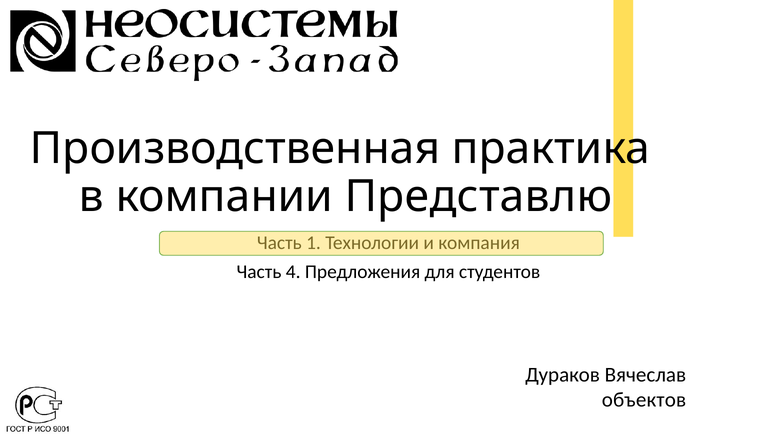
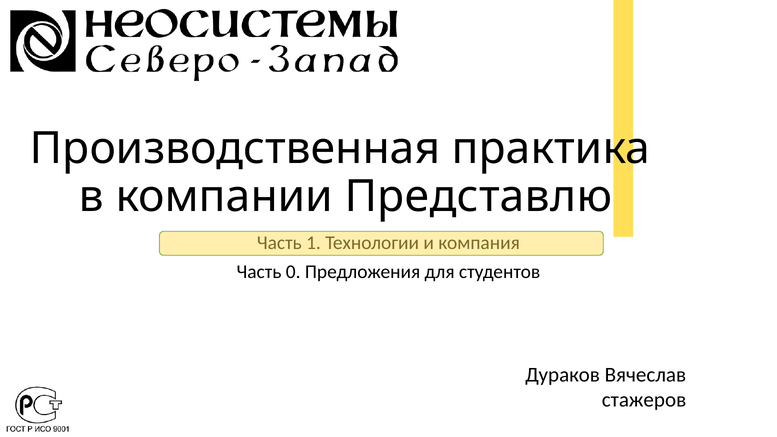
4: 4 -> 0 (293, 272)
объектов: объектов -> стажеров (644, 400)
